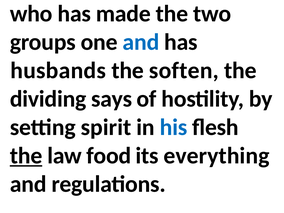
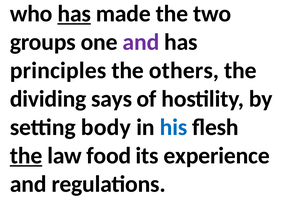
has underline: none -> present (74, 14)
and colour: blue -> purple (141, 42)
husbands: husbands -> principles (58, 71)
soften: soften -> others (184, 71)
spirit: spirit -> body (106, 127)
everything: everything -> experience (217, 156)
